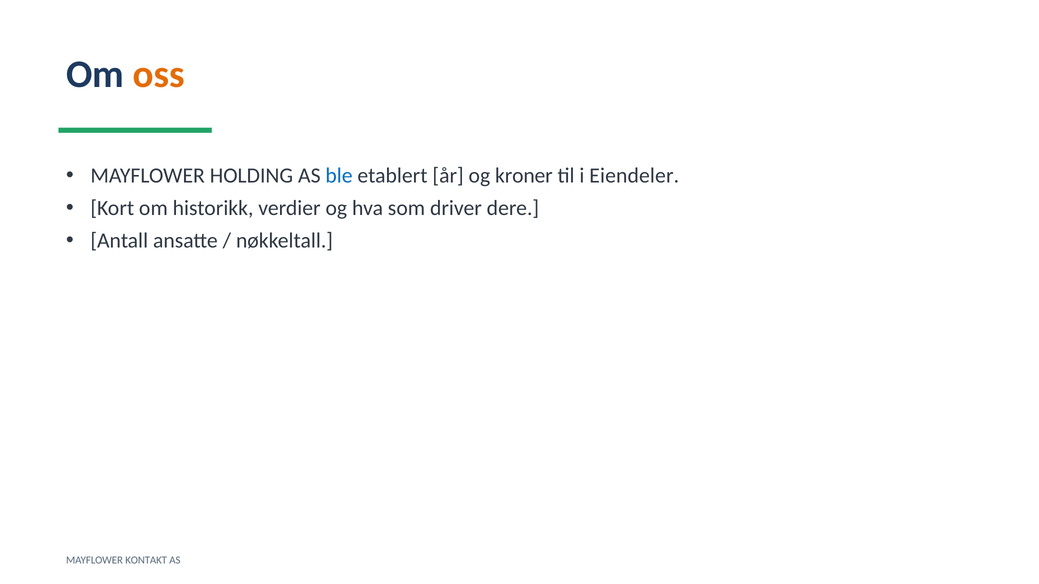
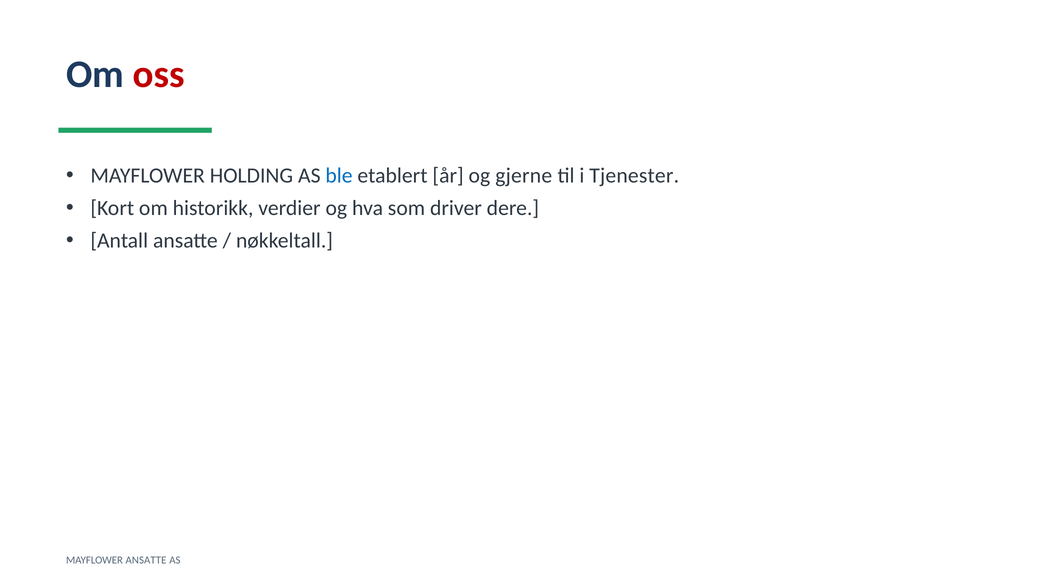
oss colour: orange -> red (159, 74)
kroner: kroner -> gjerne (524, 176)
Eiendeler: Eiendeler -> Tjenester (634, 176)
MAYFLOWER KONTAKT: KONTAKT -> ANSATTE (146, 561)
